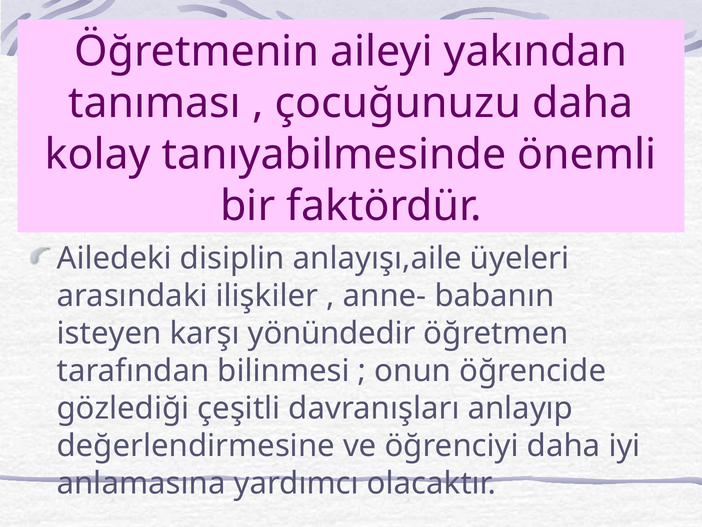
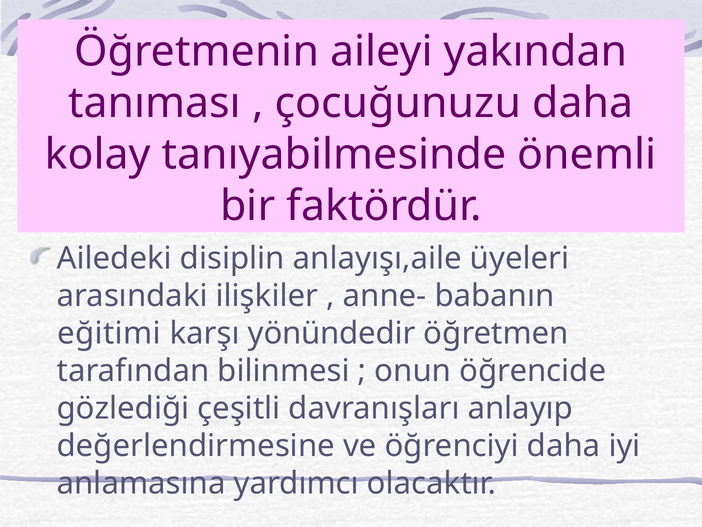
isteyen: isteyen -> eğitimi (109, 333)
